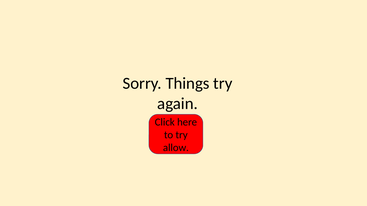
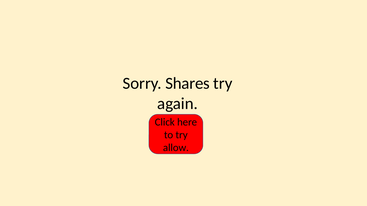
Things: Things -> Shares (188, 84)
